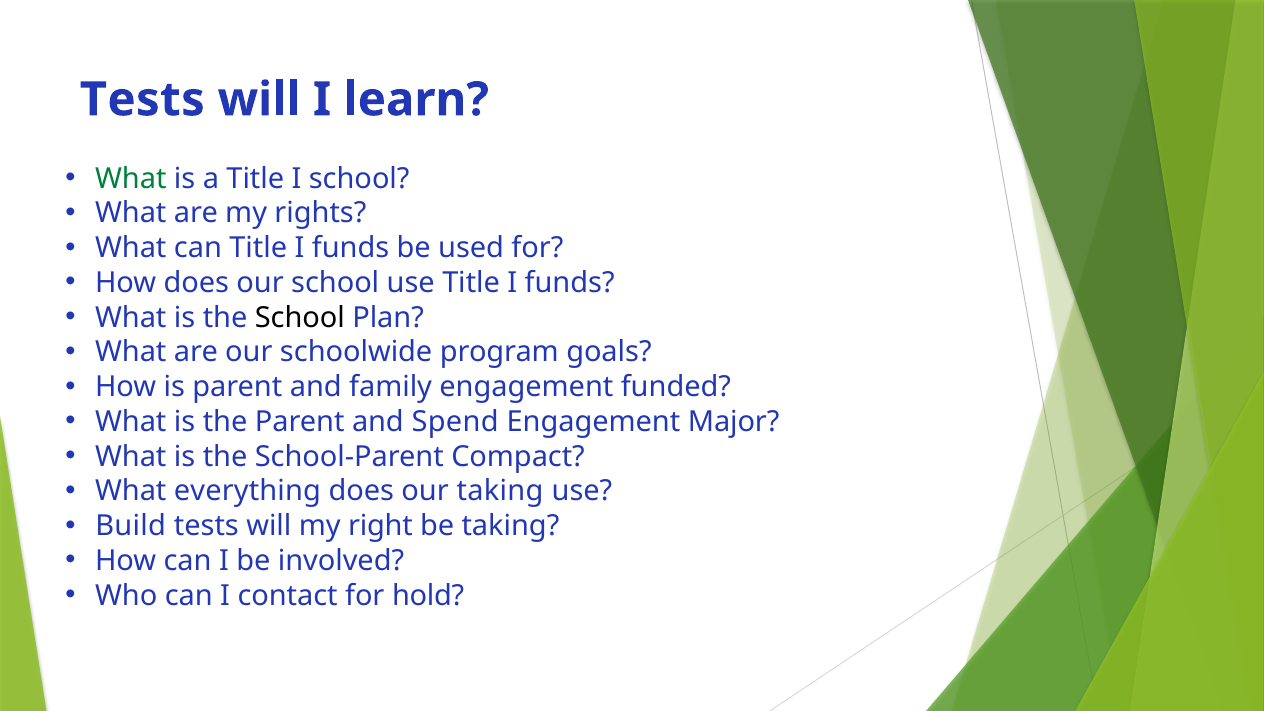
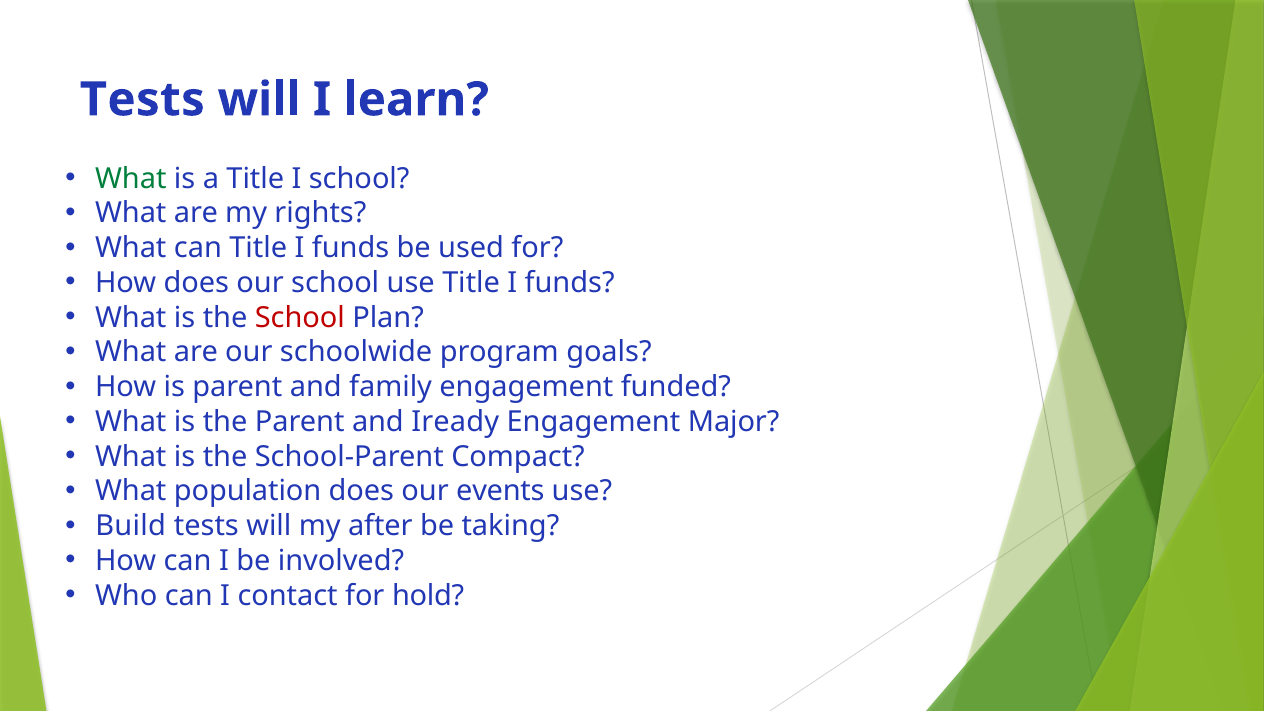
School colour: black -> red (300, 318)
Spend: Spend -> Iready (455, 422)
everything: everything -> population (248, 491)
our taking: taking -> events (500, 491)
right: right -> after (380, 526)
